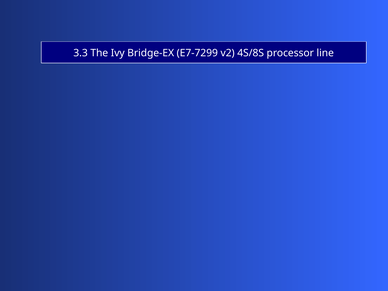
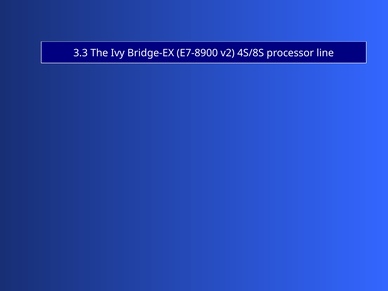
E7-7299: E7-7299 -> E7-8900 (197, 53)
